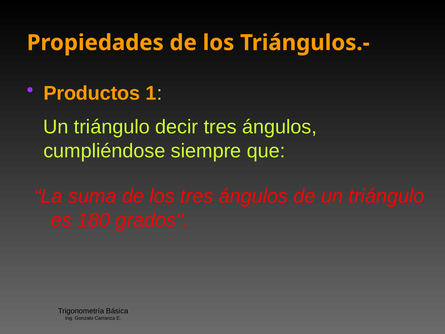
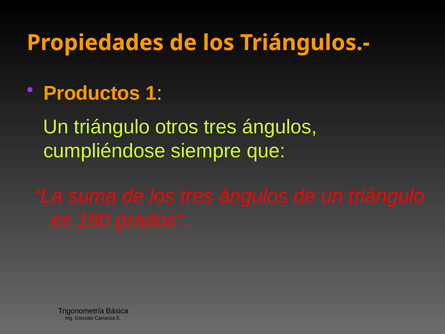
decir: decir -> otros (177, 127)
